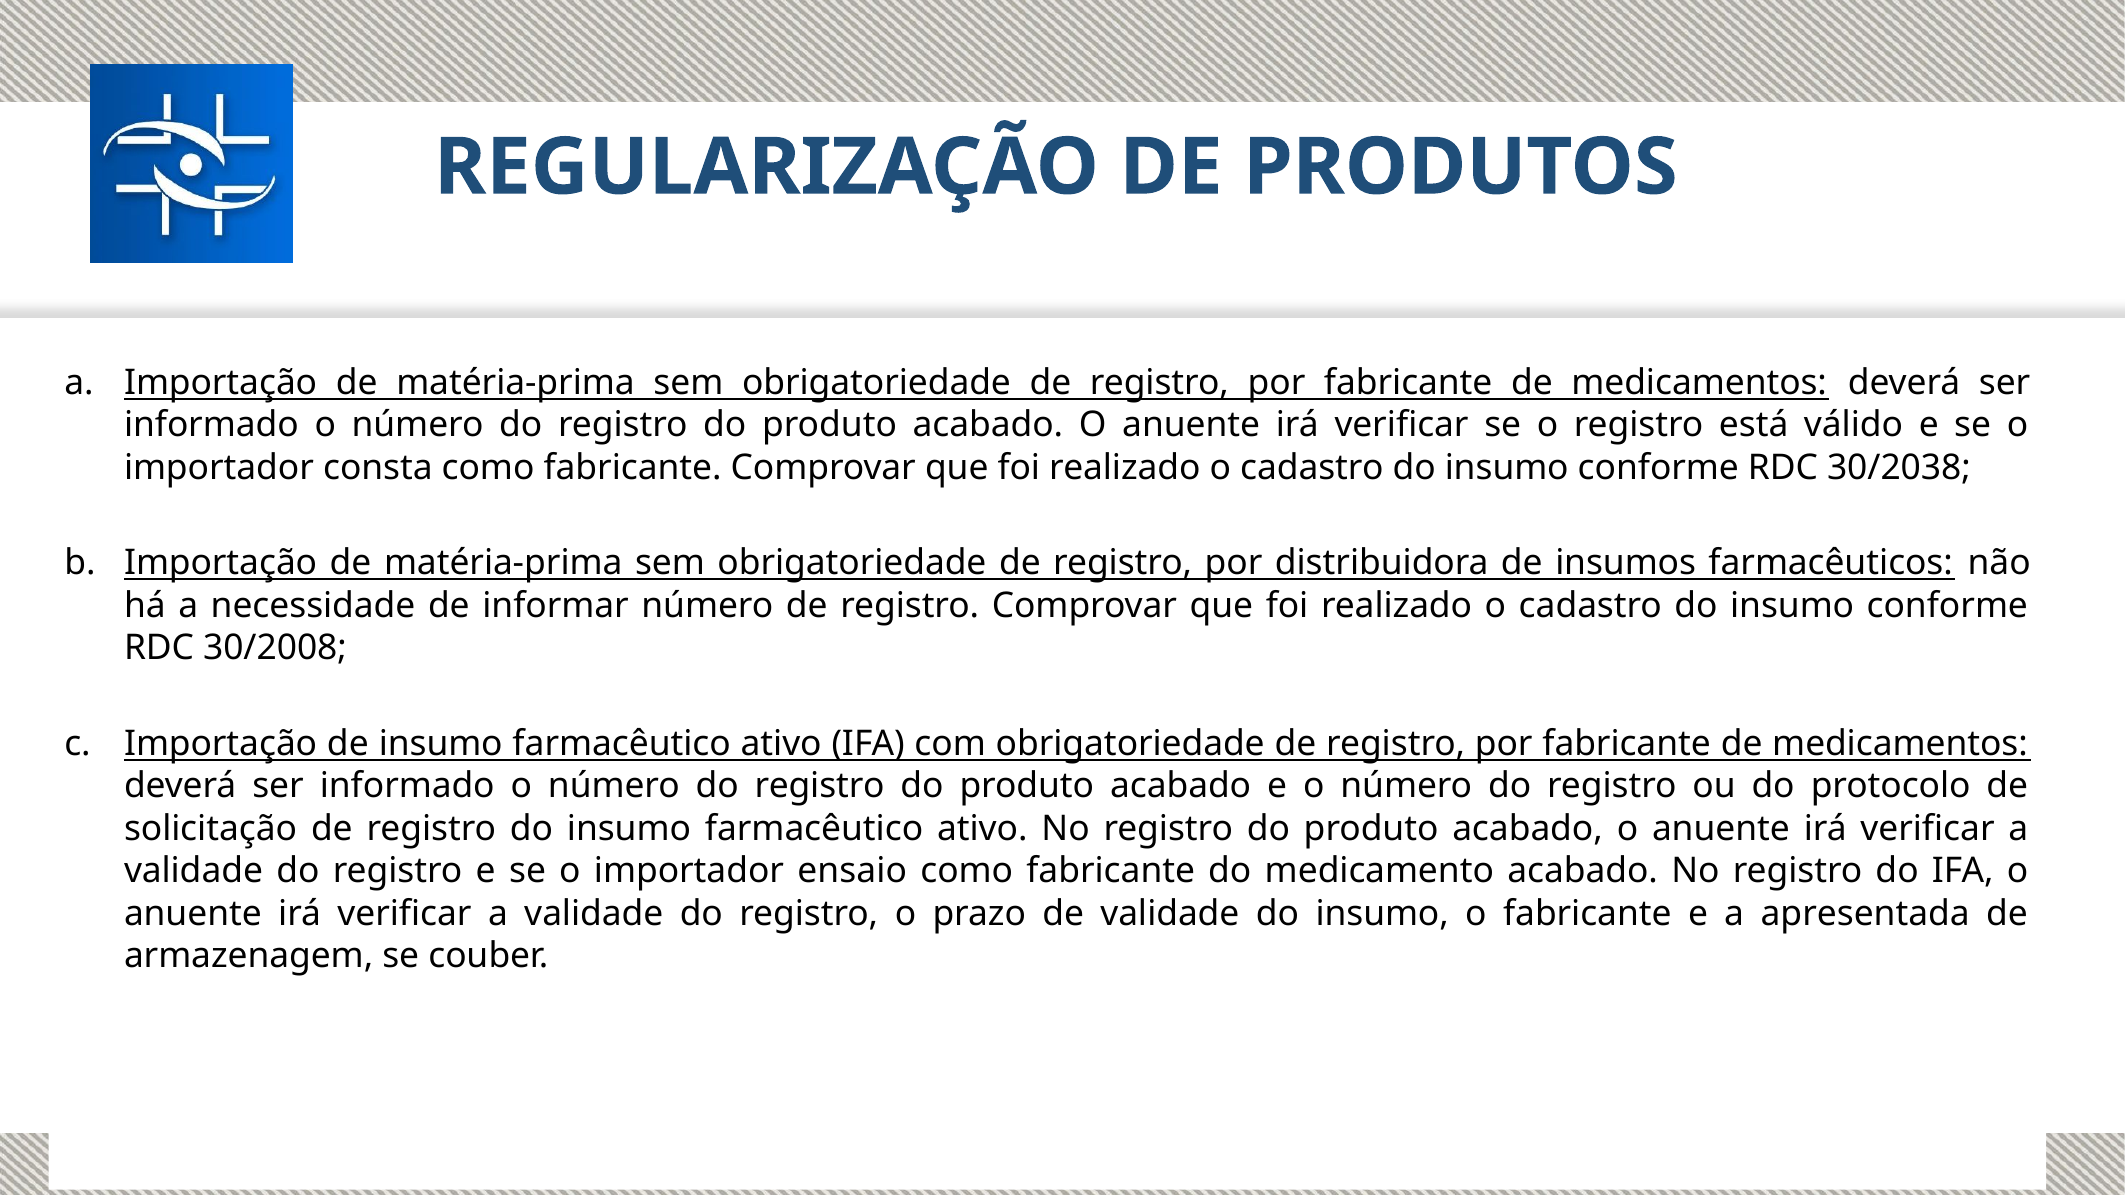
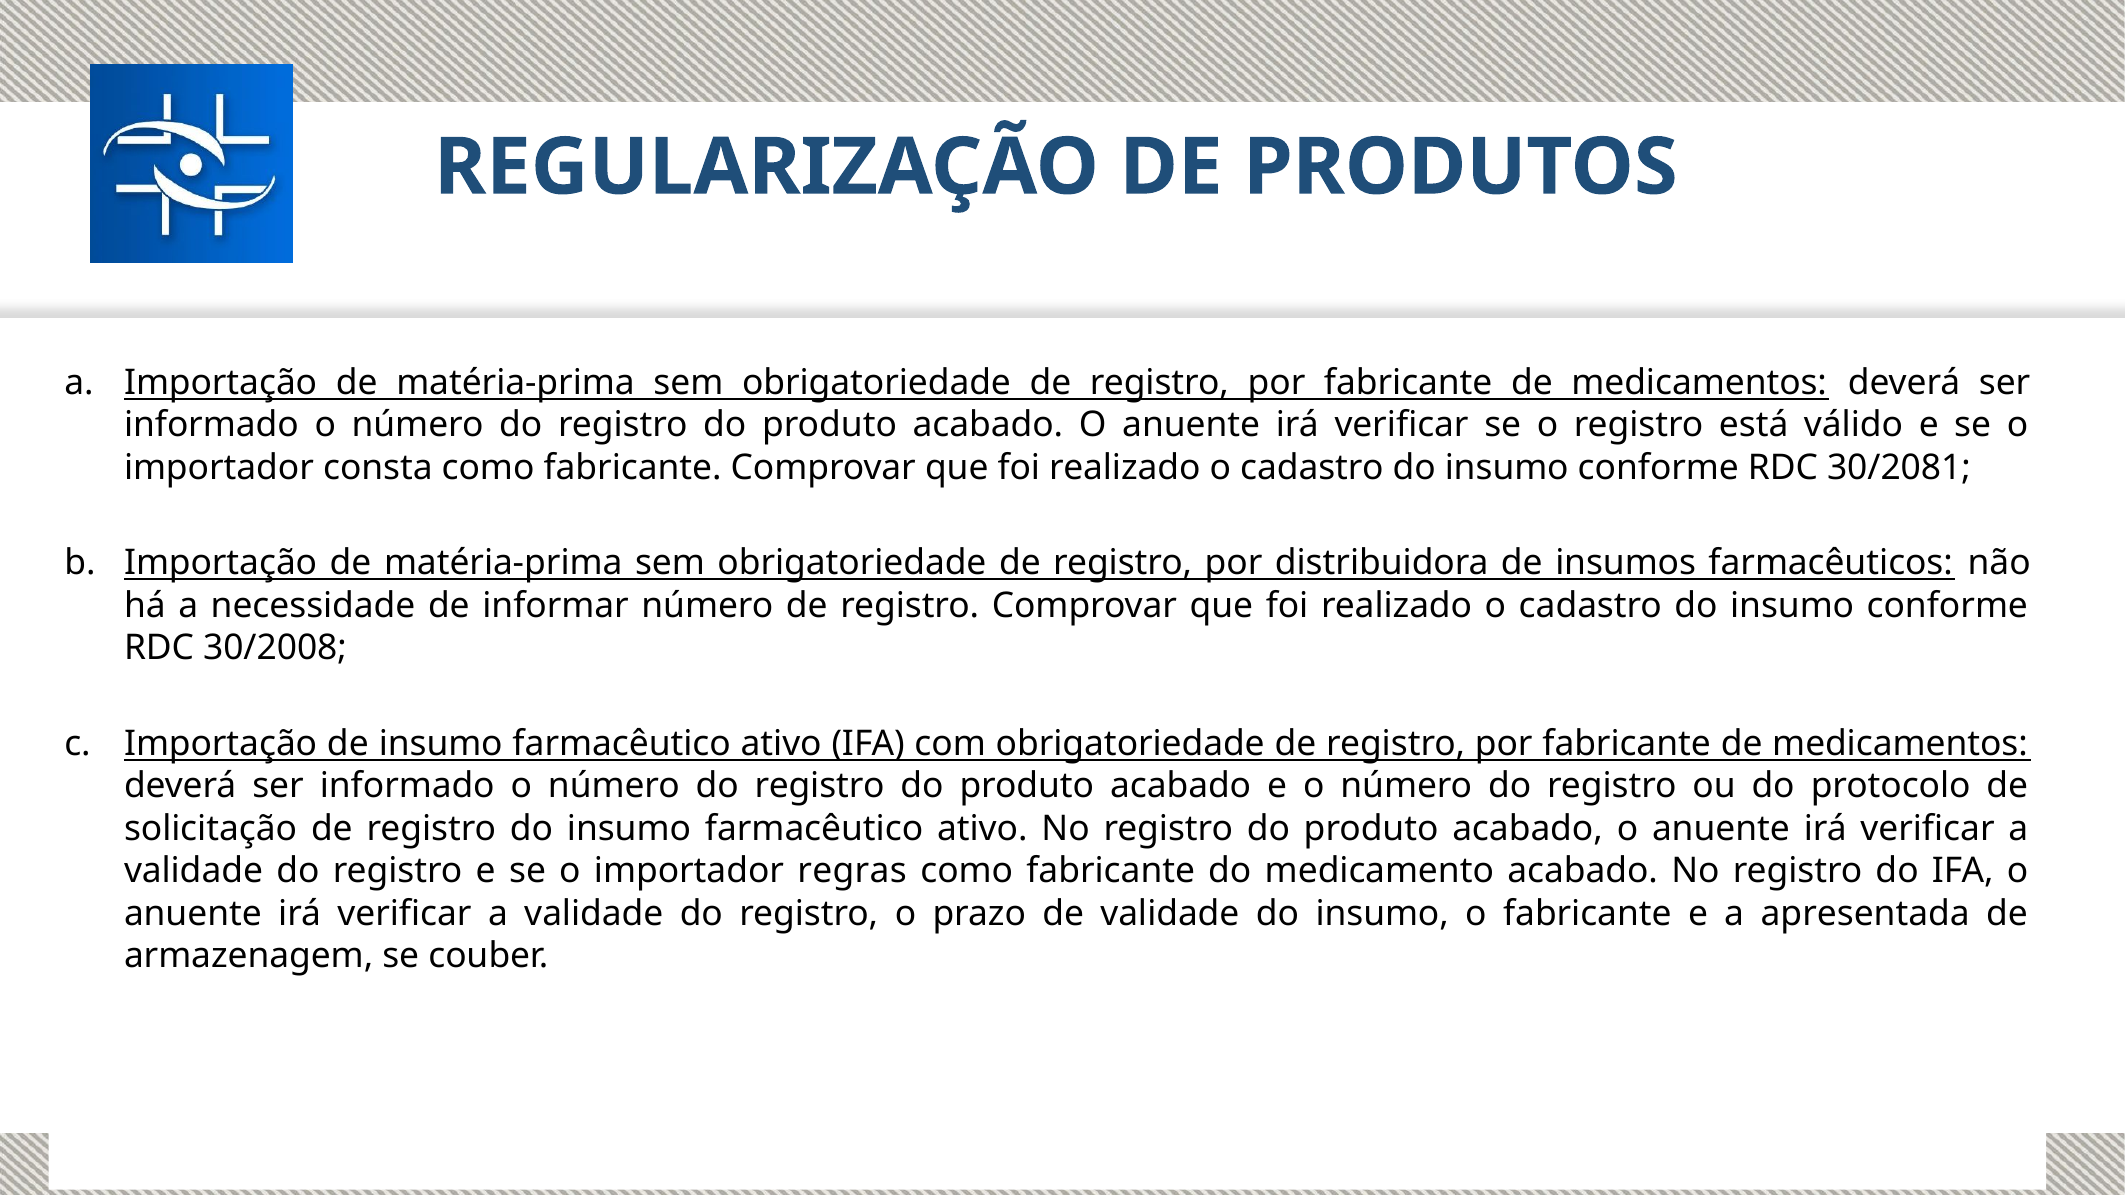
30/2038: 30/2038 -> 30/2081 (1899, 468)
ensaio: ensaio -> regras (852, 871)
